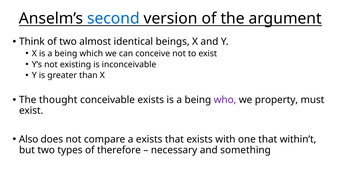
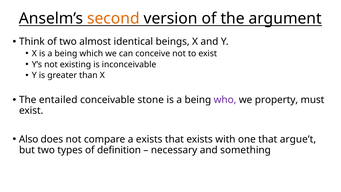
second colour: blue -> orange (113, 18)
thought: thought -> entailed (58, 100)
conceivable exists: exists -> stone (151, 100)
within’t: within’t -> argue’t (298, 139)
therefore: therefore -> definition (119, 150)
